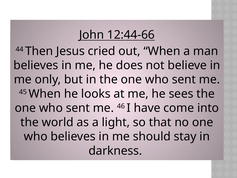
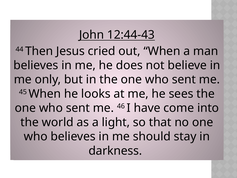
12:44-66: 12:44-66 -> 12:44-43 (131, 35)
